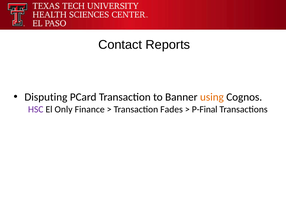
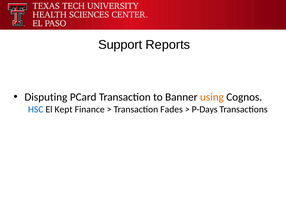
Contact: Contact -> Support (120, 45)
HSC colour: purple -> blue (36, 110)
Only: Only -> Kept (64, 110)
P-Final: P-Final -> P-Days (205, 110)
